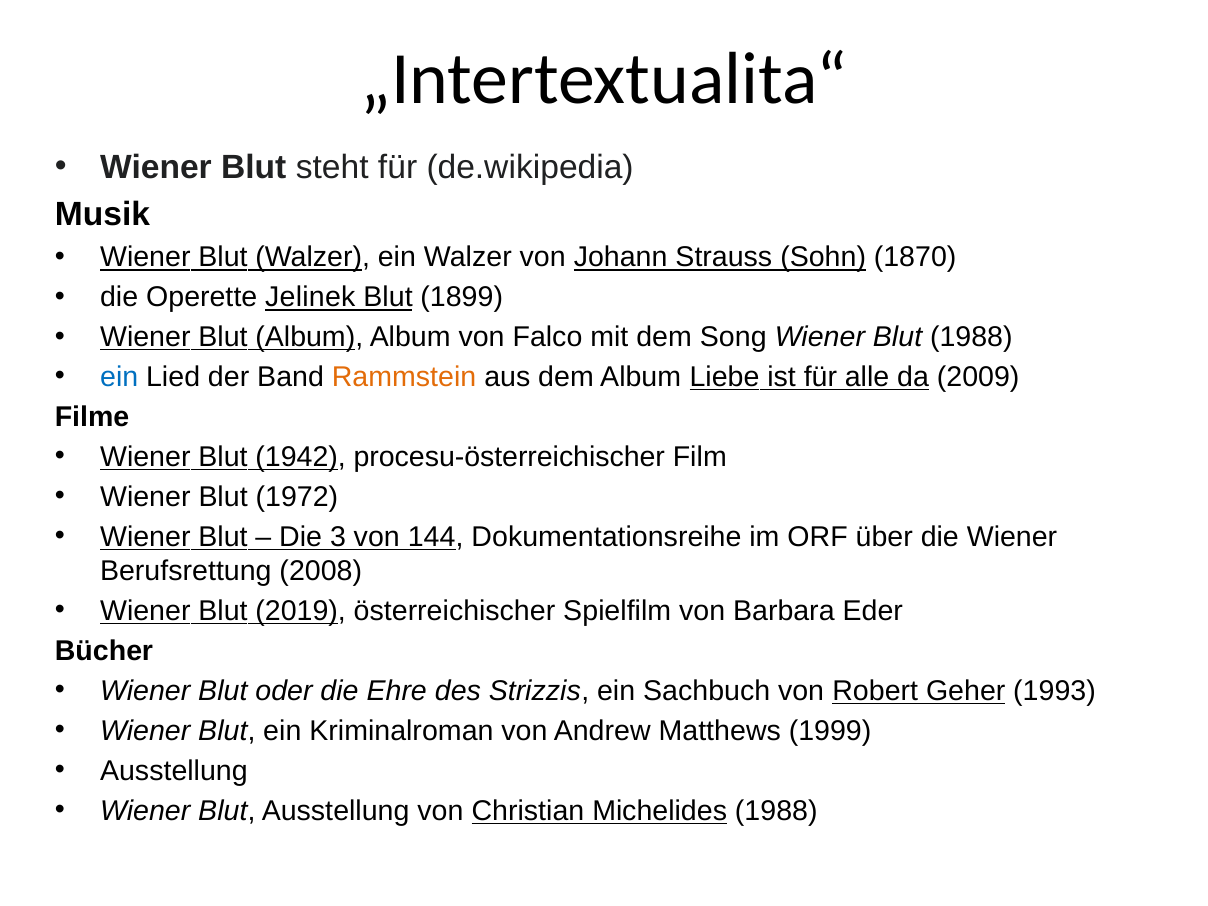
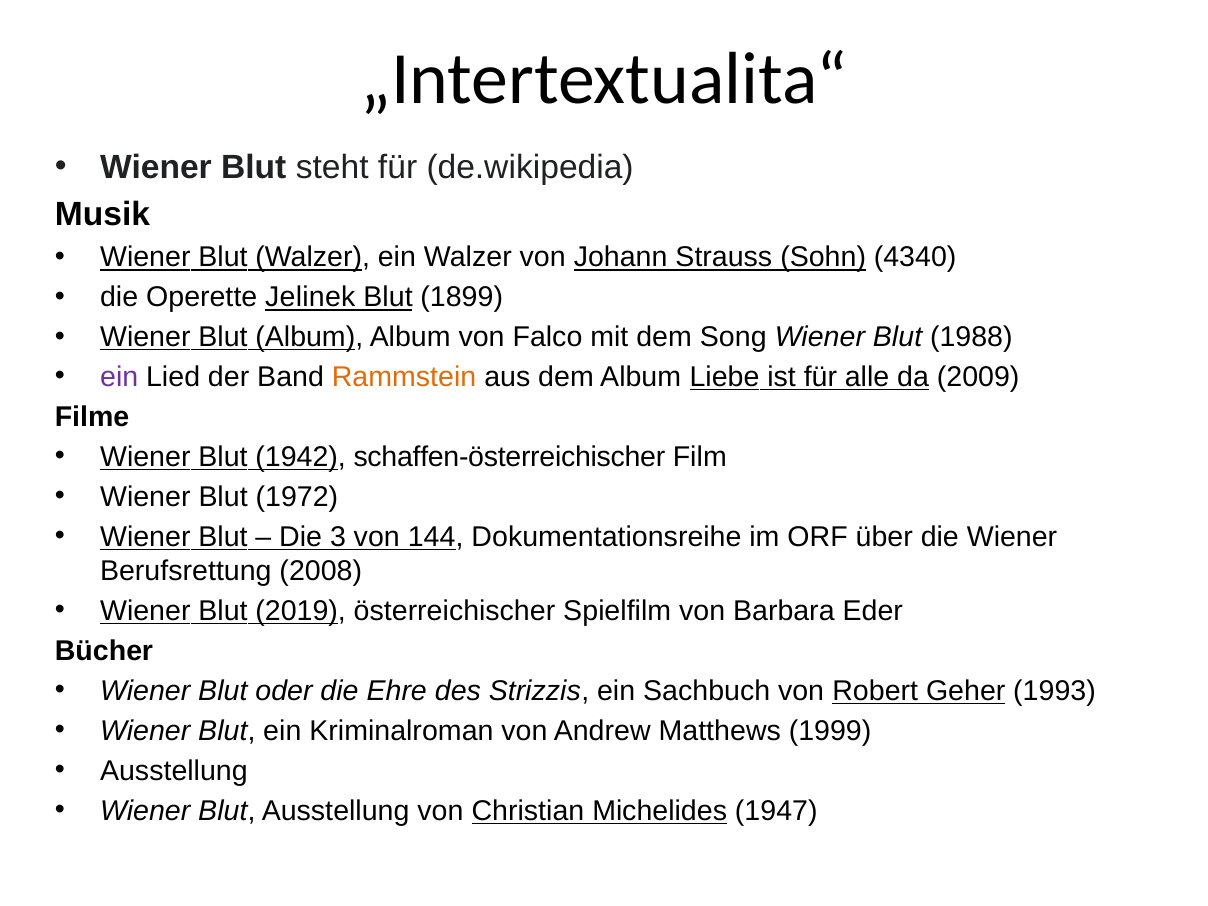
1870: 1870 -> 4340 (915, 257)
ein colour: blue -> purple (119, 377)
procesu-österreichischer: procesu-österreichischer -> schaffen-österreichischer (509, 457)
Michelides 1988: 1988 -> 1947 (776, 811)
